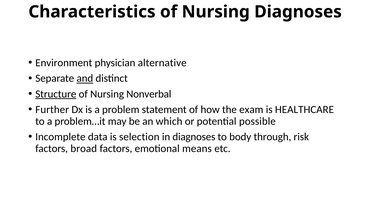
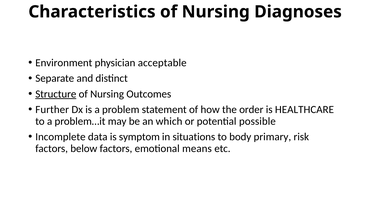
alternative: alternative -> acceptable (162, 63)
and underline: present -> none (85, 78)
Nonverbal: Nonverbal -> Outcomes (149, 94)
exam: exam -> order (251, 110)
selection: selection -> symptom (139, 137)
in diagnoses: diagnoses -> situations (194, 137)
through: through -> primary (272, 137)
broad: broad -> below (84, 149)
